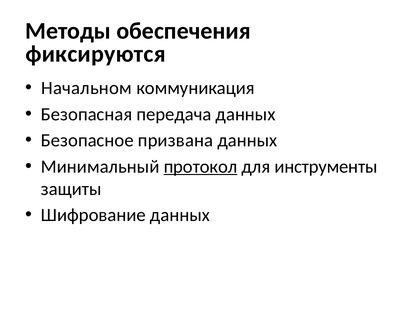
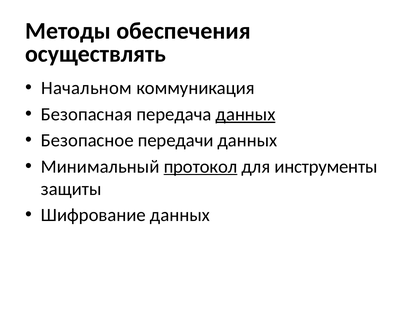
фиксируются: фиксируются -> осуществлять (96, 54)
данных underline: none -> present (246, 114)
призвана: призвана -> передачи (176, 140)
